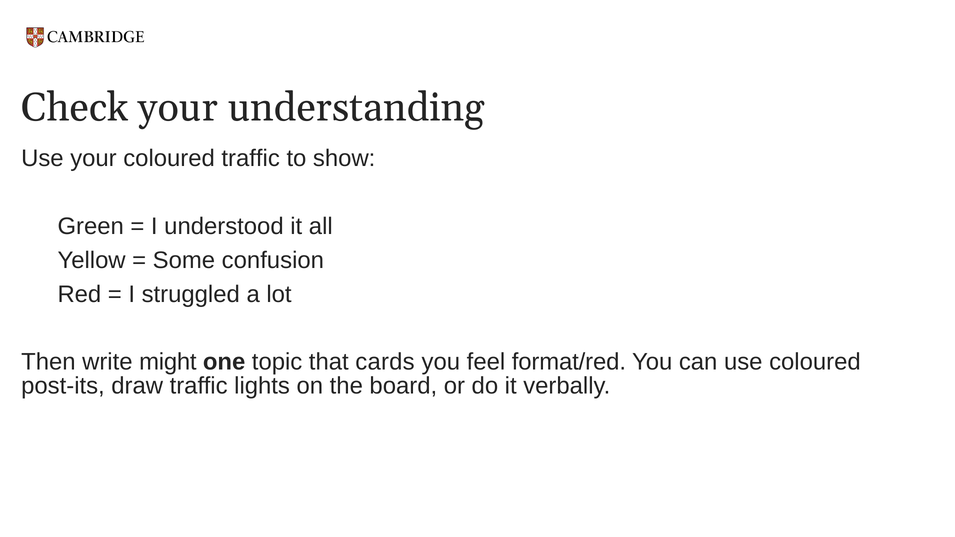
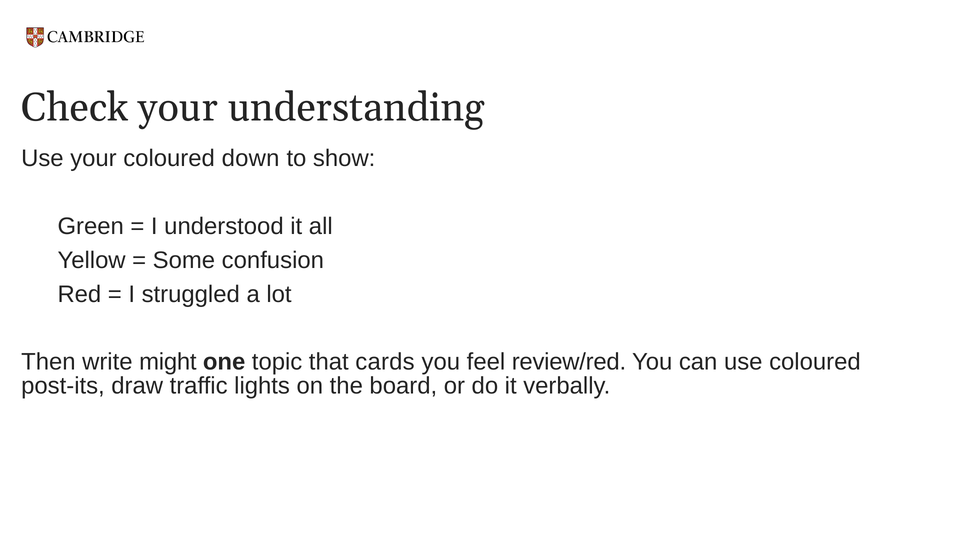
coloured traffic: traffic -> down (251, 159)
format/red: format/red -> review/red (569, 362)
